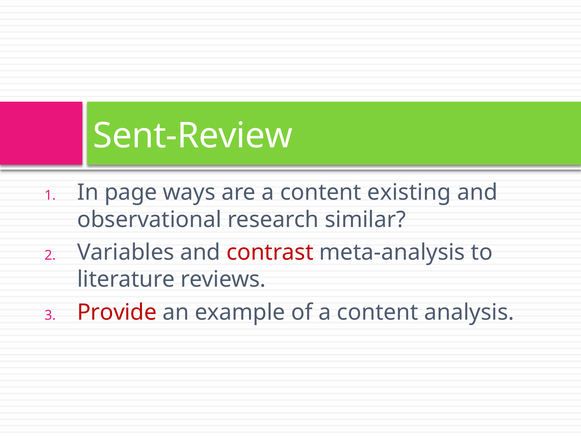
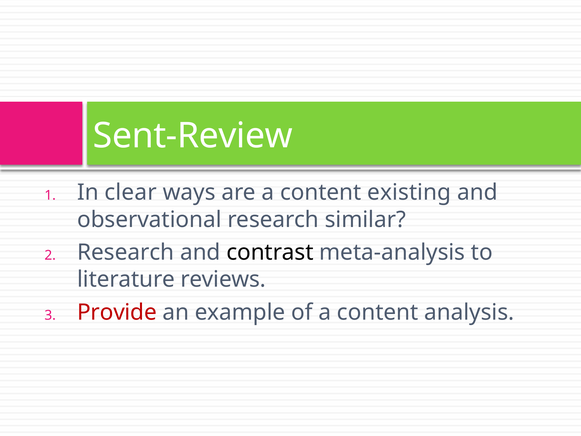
page: page -> clear (131, 192)
Variables: Variables -> Research (126, 252)
contrast colour: red -> black (270, 252)
